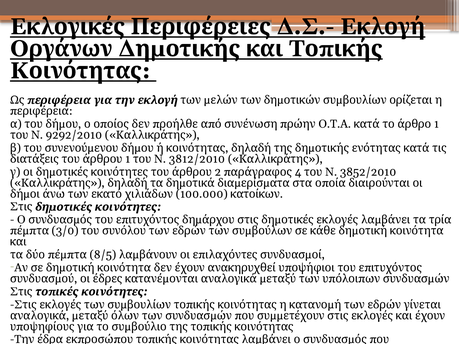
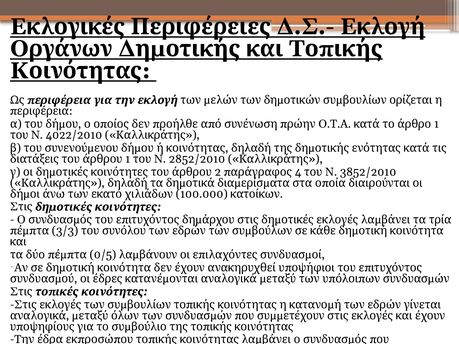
9292/2010: 9292/2010 -> 4022/2010 (74, 135)
3812/2010: 3812/2010 -> 2852/2010 (197, 159)
3/0: 3/0 -> 3/3 (65, 231)
8/5: 8/5 -> 0/5 (103, 255)
